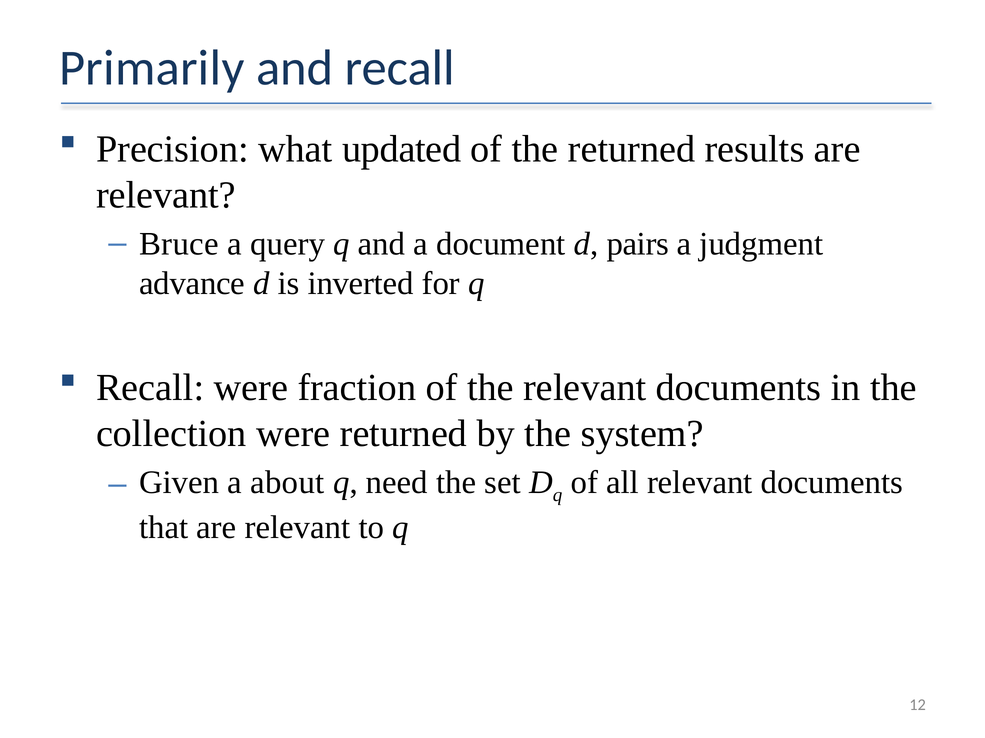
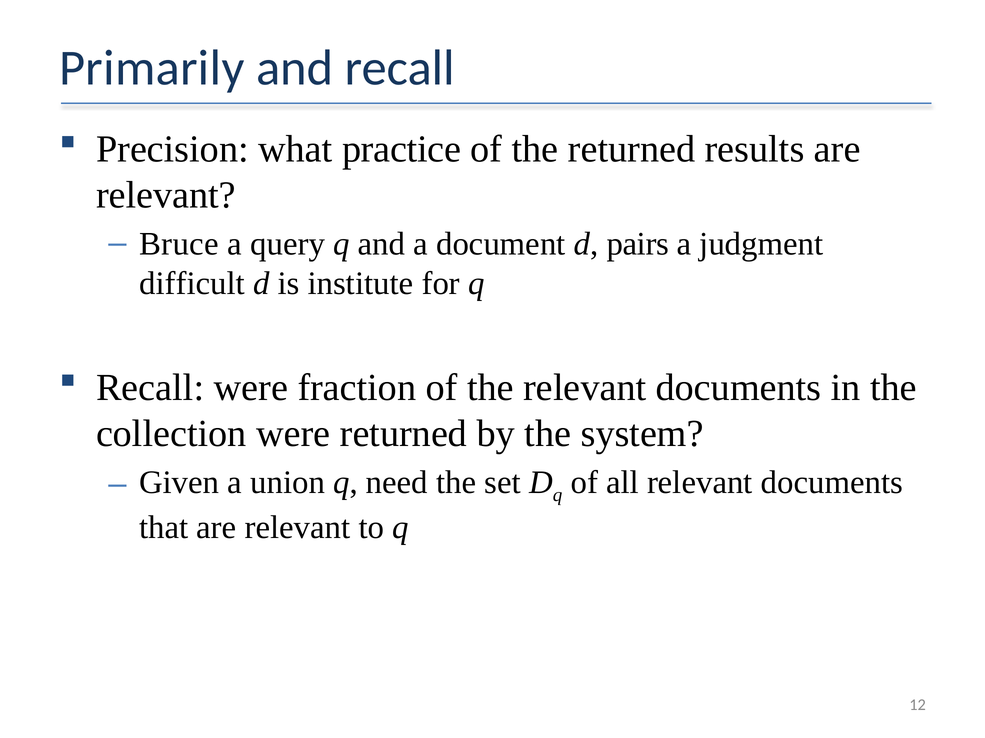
updated: updated -> practice (402, 149)
advance: advance -> difficult (192, 284)
inverted: inverted -> institute (361, 284)
about: about -> union (288, 483)
